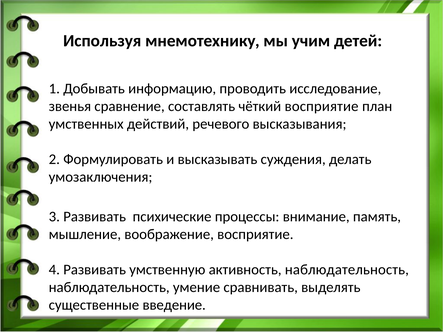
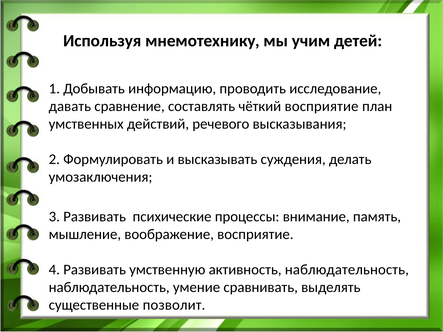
звенья: звенья -> давать (70, 106)
введение: введение -> позволит (174, 305)
